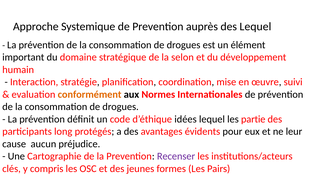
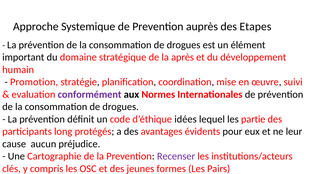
des Lequel: Lequel -> Etapes (255, 27)
selon: selon -> après (183, 57)
Interaction: Interaction -> Promotion (34, 82)
conformément colour: orange -> purple (90, 94)
